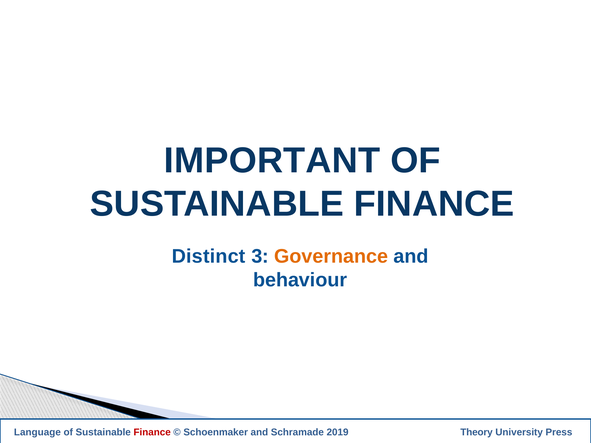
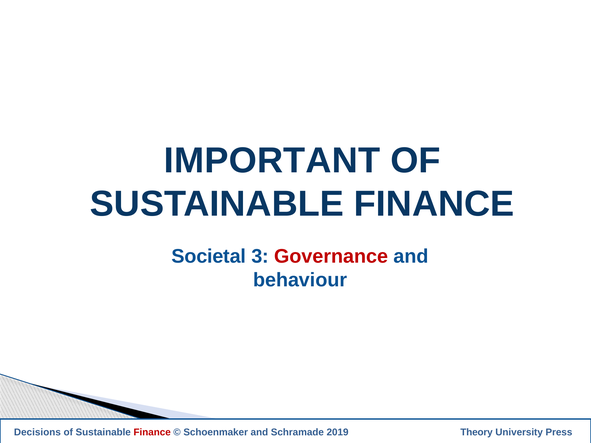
Distinct: Distinct -> Societal (209, 256)
Governance colour: orange -> red (331, 256)
Language: Language -> Decisions (37, 433)
